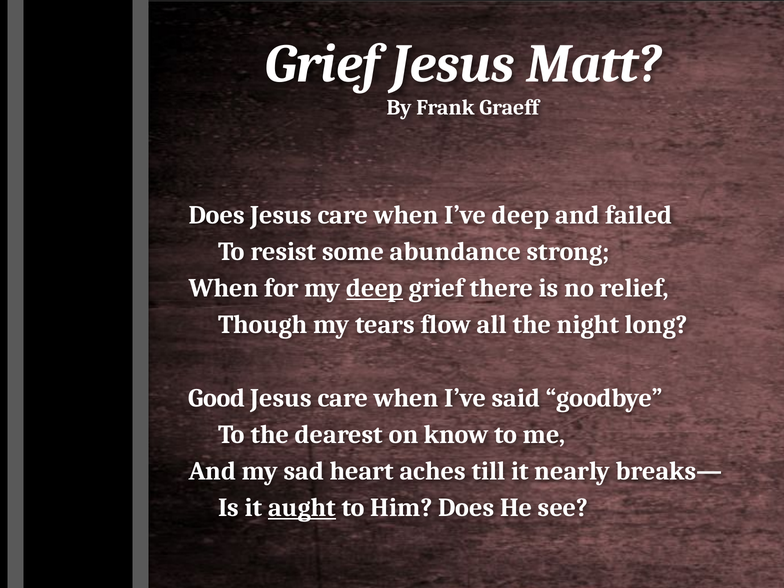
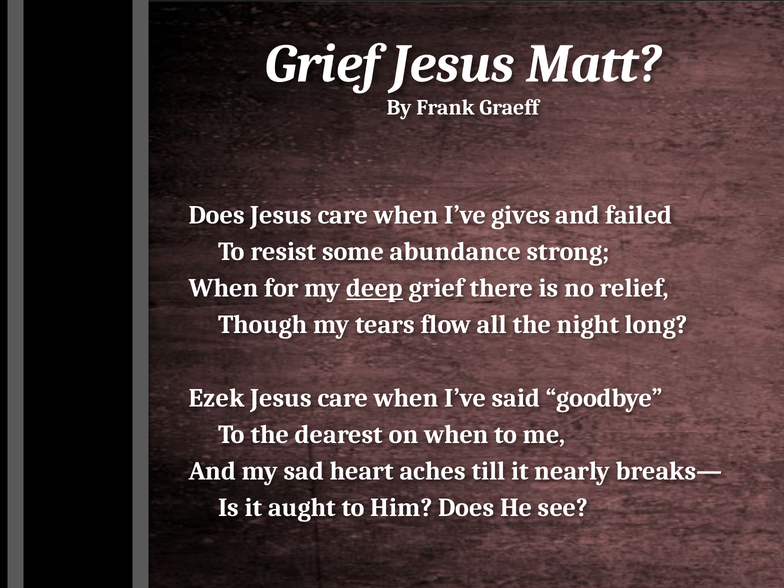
I’ve deep: deep -> gives (521, 215)
Good: Good -> Ezek (217, 398)
on know: know -> when (456, 434)
aught underline: present -> none (302, 508)
